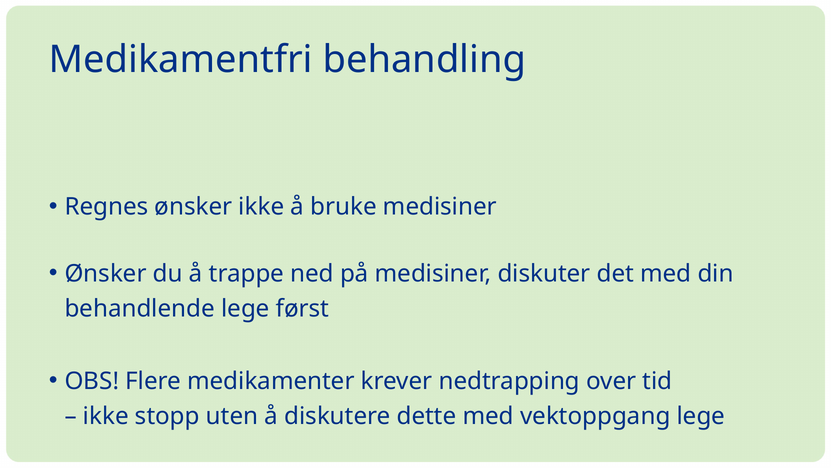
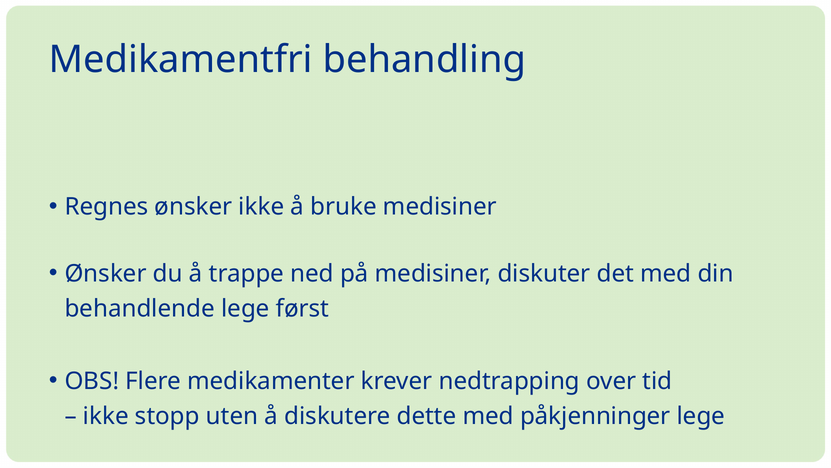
vektoppgang: vektoppgang -> påkjenninger (595, 416)
